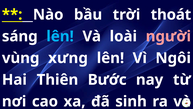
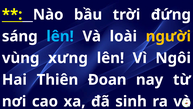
thoát: thoát -> đứng (171, 15)
người colour: pink -> yellow (168, 36)
Bước: Bước -> Đoan (107, 79)
